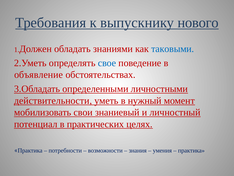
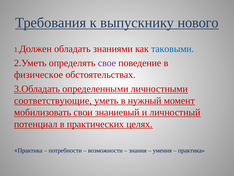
свое colour: blue -> purple (107, 63)
объявление: объявление -> физическое (39, 75)
действительности: действительности -> соответствующие (53, 100)
